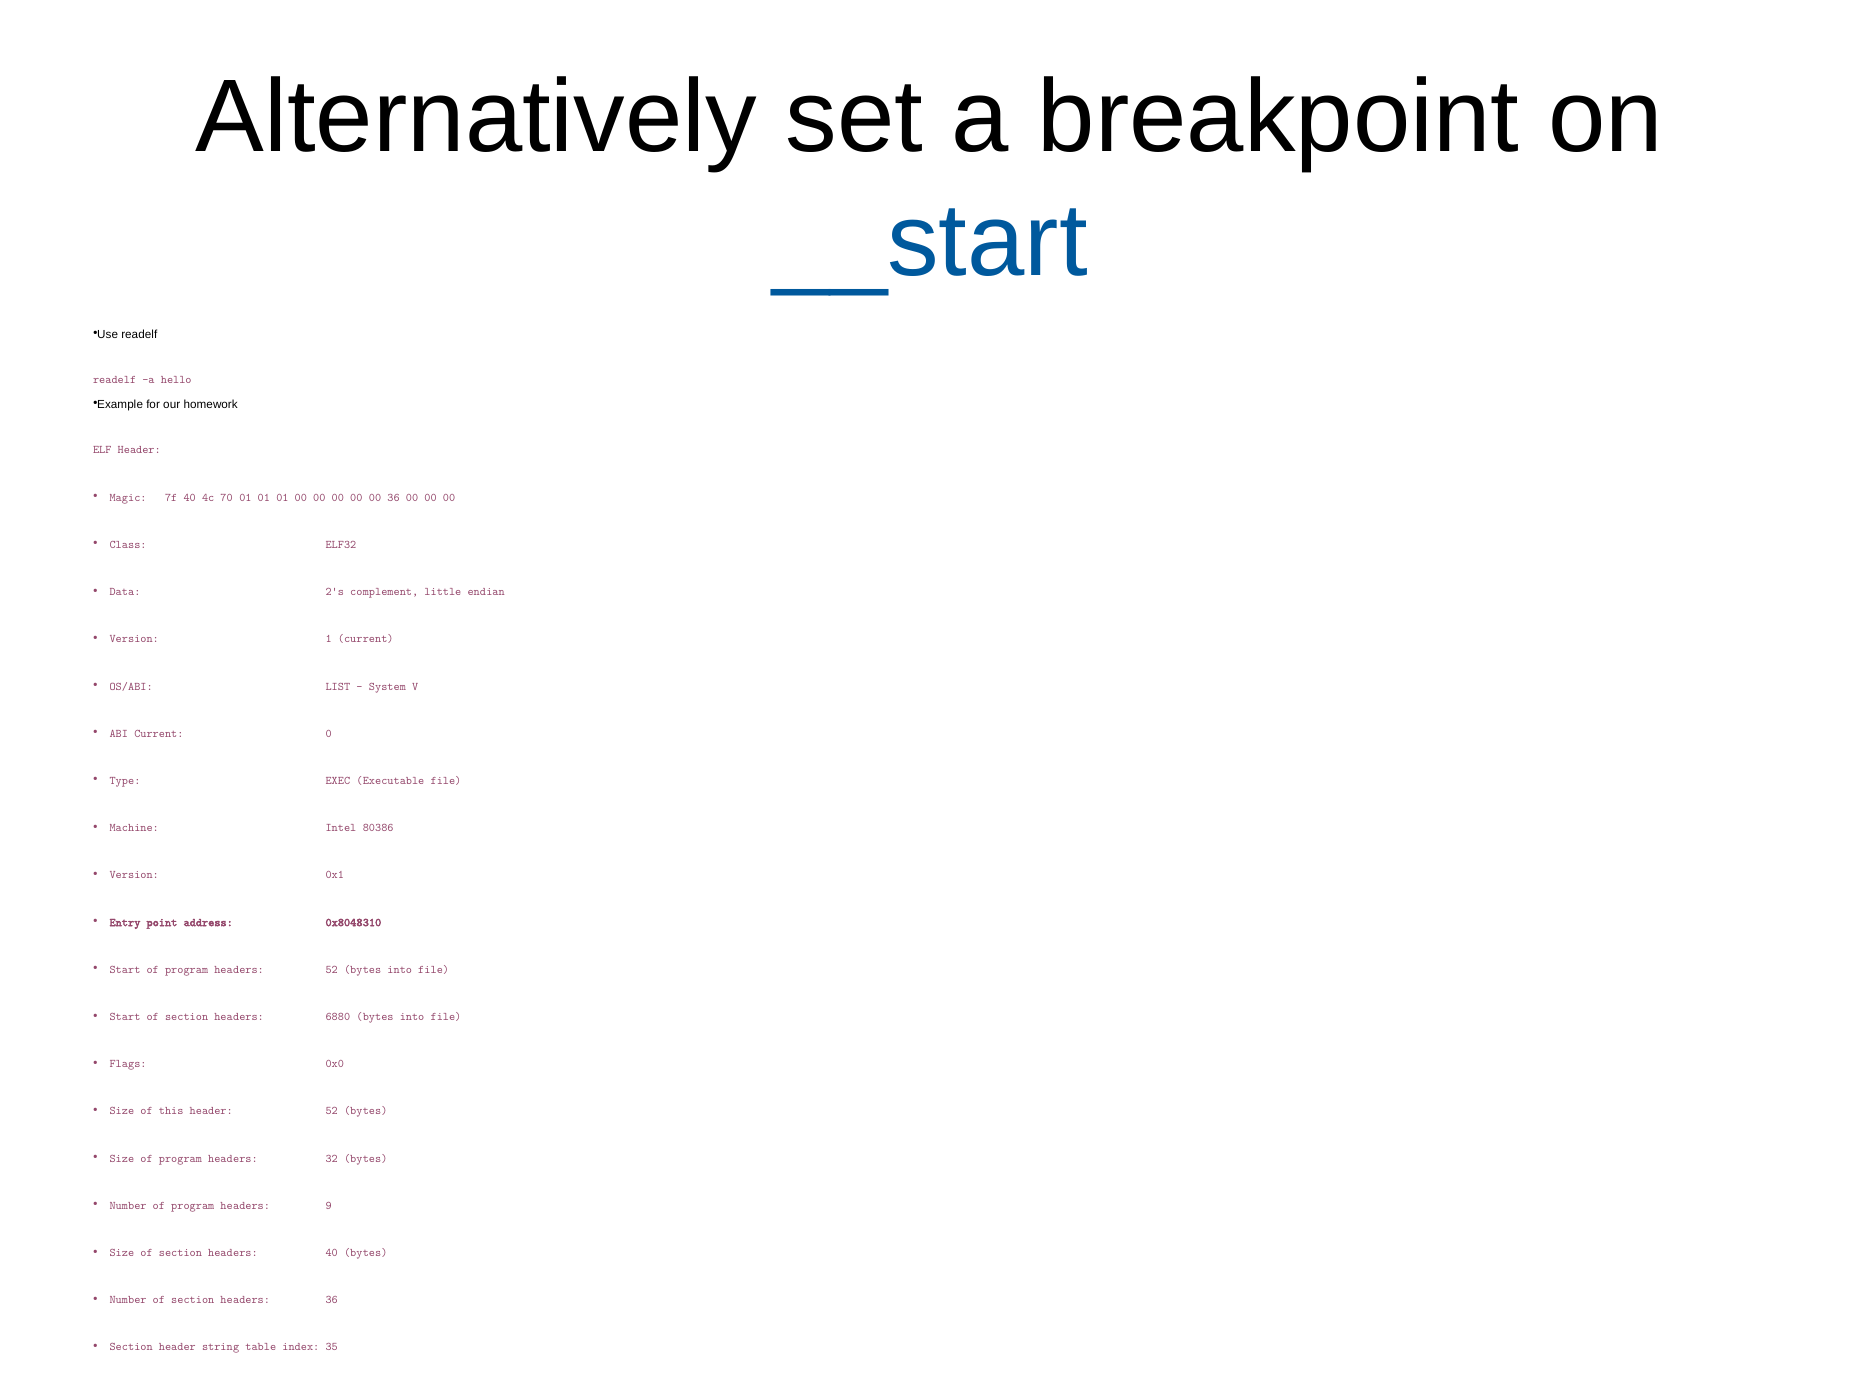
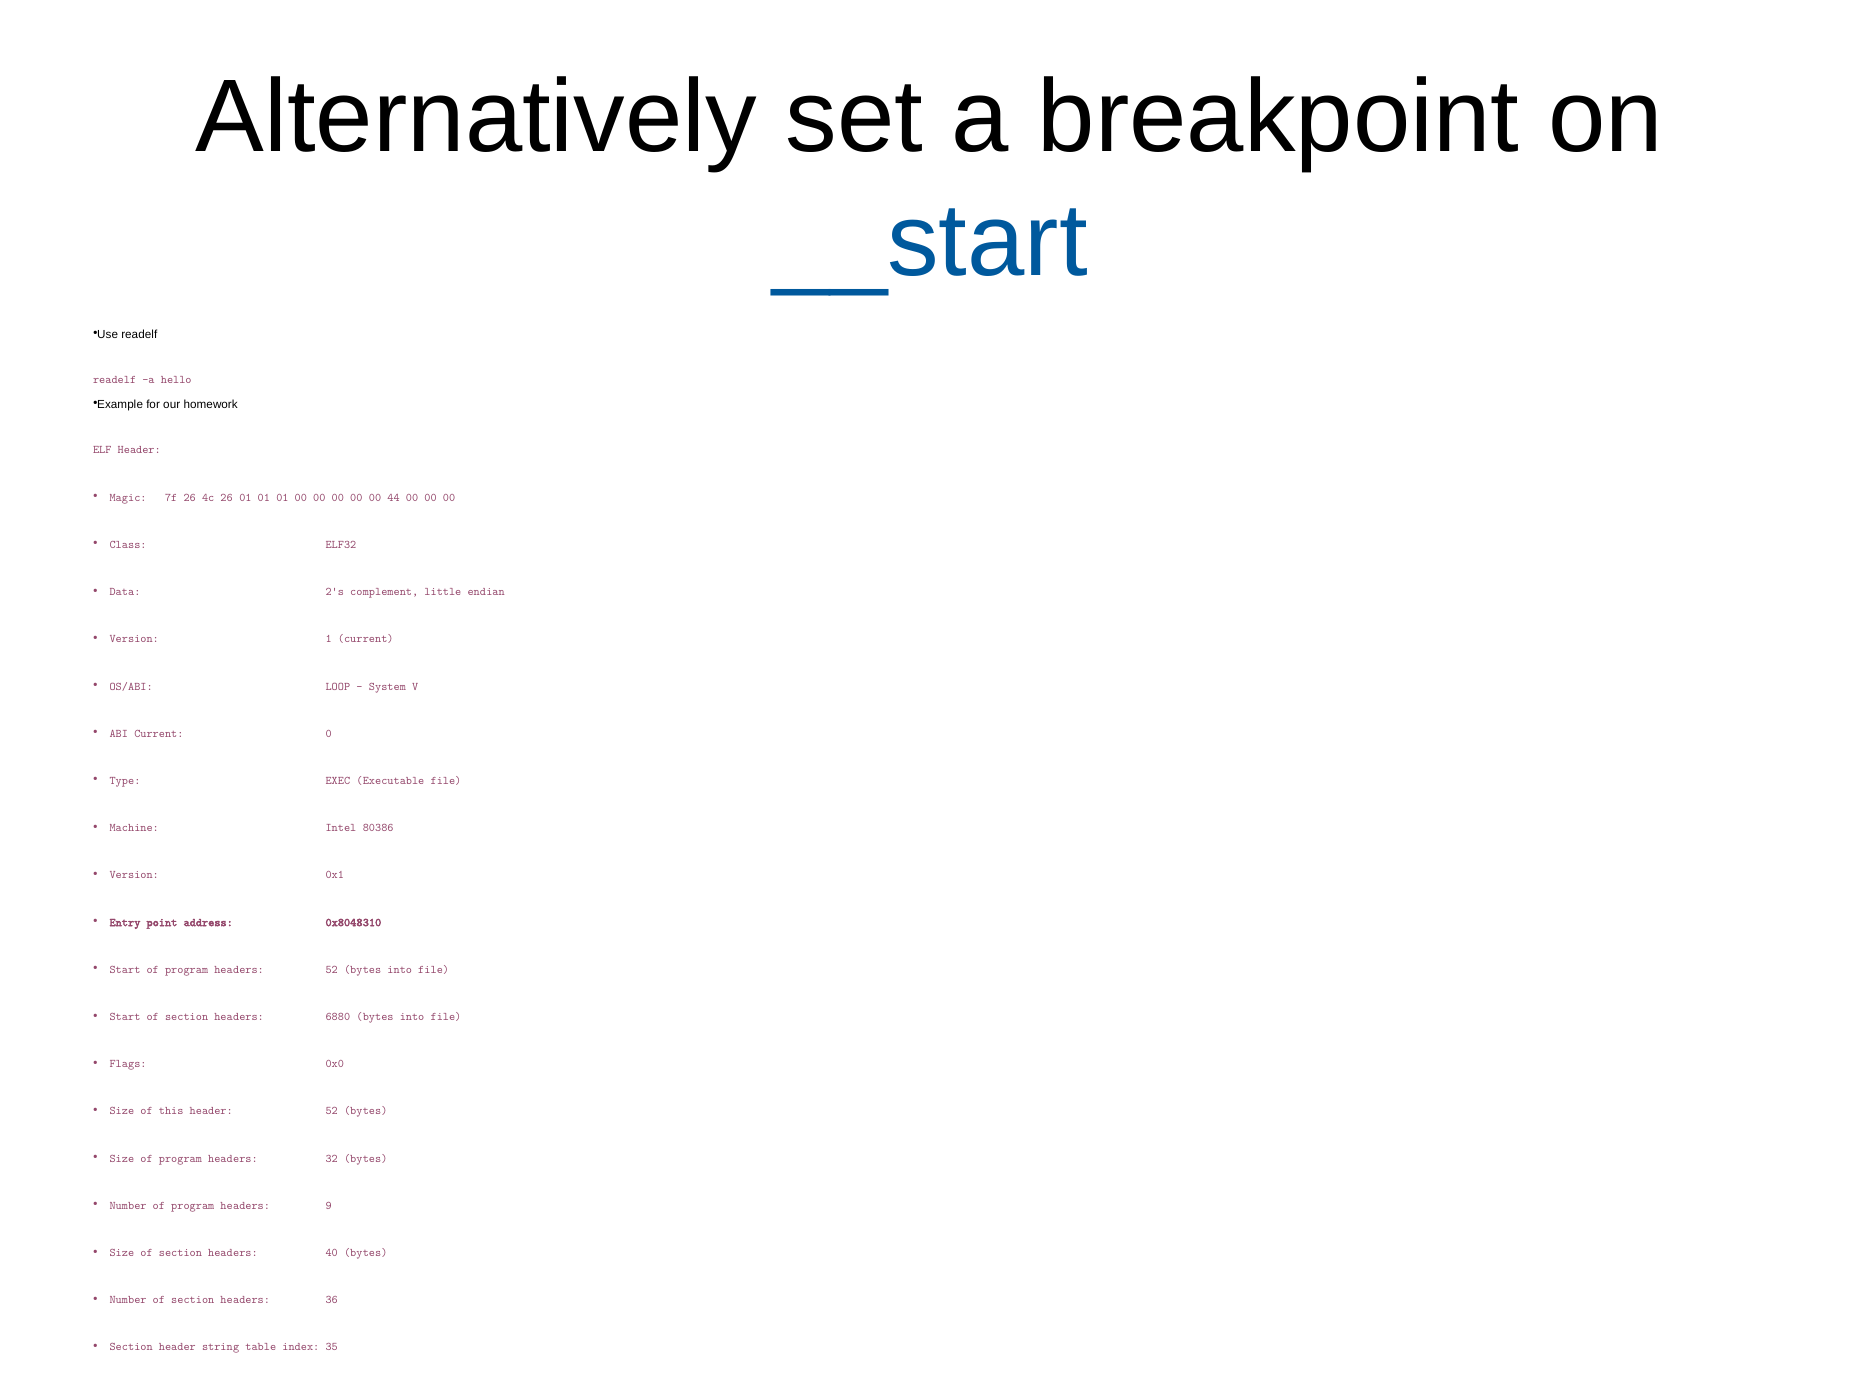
7f 40: 40 -> 26 (190, 497)
4c 70: 70 -> 26 (227, 497)
00 36: 36 -> 44 (394, 497)
LIST: LIST -> LOOP (338, 686)
